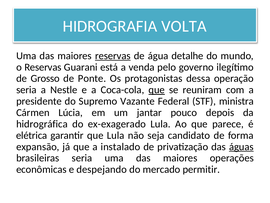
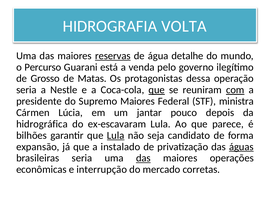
o Reservas: Reservas -> Percurso (43, 67)
Ponte: Ponte -> Matas (92, 78)
com underline: none -> present (235, 90)
Supremo Vazante: Vazante -> Maiores (138, 101)
ex-exagerado: ex-exagerado -> ex-escavaram (117, 124)
elétrica: elétrica -> bilhões (32, 135)
Lula underline: none -> present (116, 135)
das underline: none -> present (143, 158)
despejando: despejando -> interrupção (102, 169)
permitir: permitir -> corretas (201, 169)
